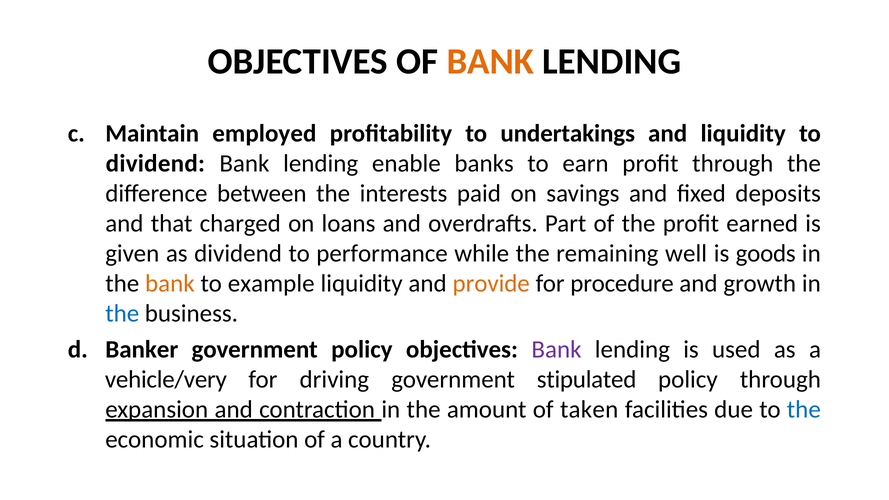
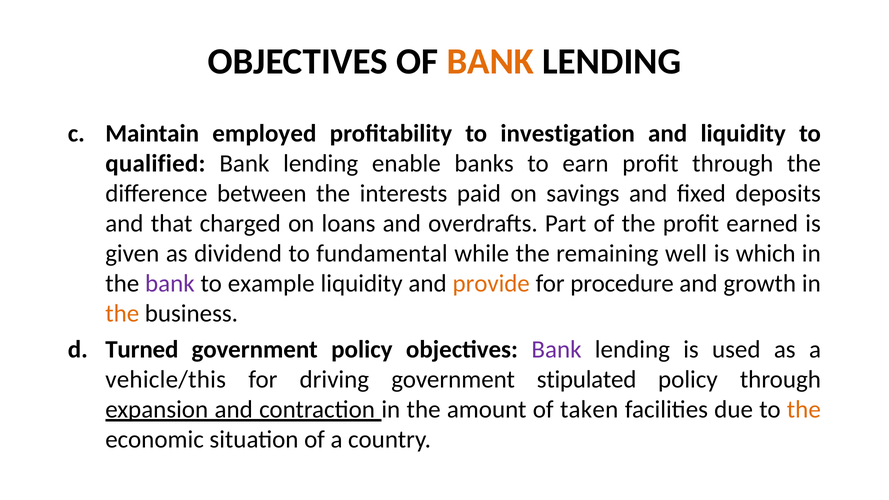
undertakings: undertakings -> investigation (568, 133)
dividend: dividend -> qualified (155, 164)
performance: performance -> fundamental (382, 254)
goods: goods -> which (766, 254)
bank colour: orange -> purple (170, 284)
the colour: blue -> orange (122, 314)
Banker: Banker -> Turned (142, 350)
vehicle/very: vehicle/very -> vehicle/this (166, 380)
the colour: blue -> orange (804, 410)
